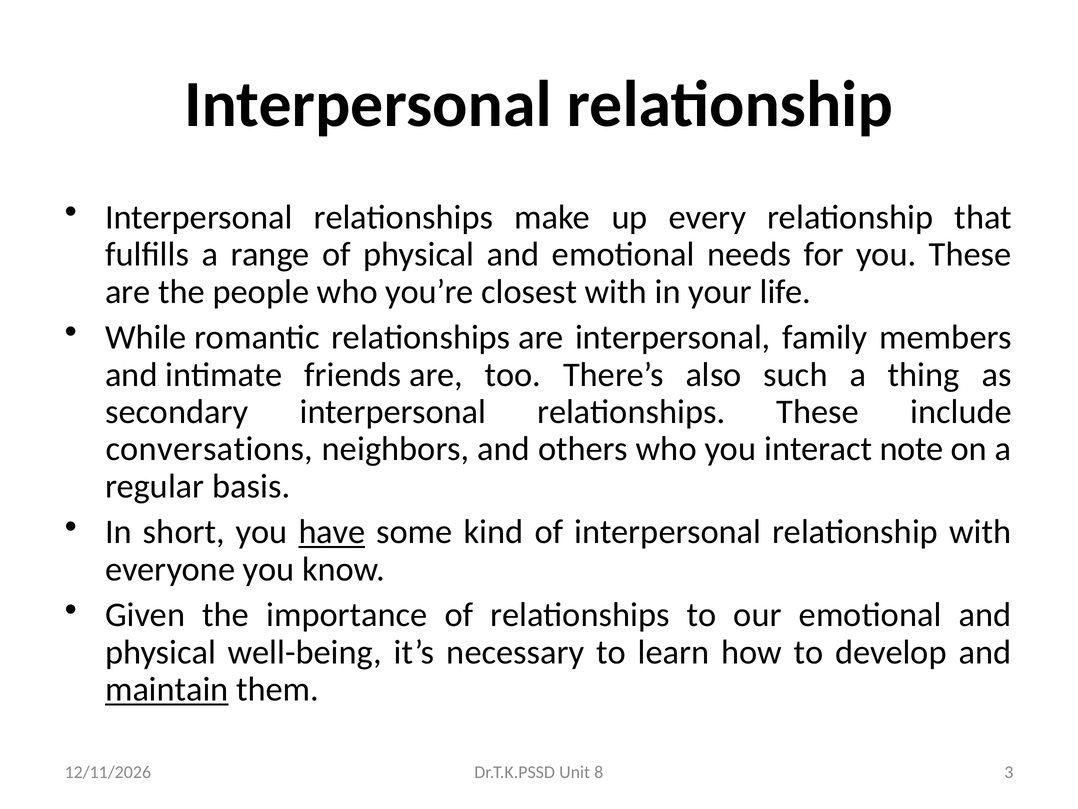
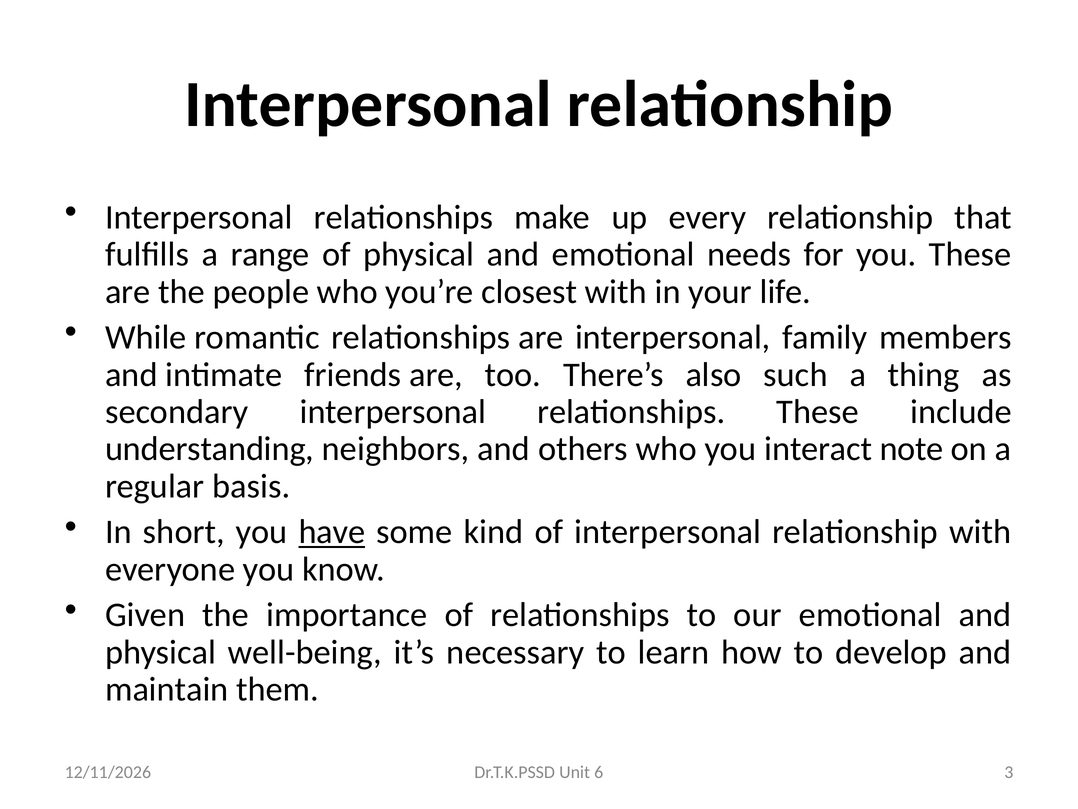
conversations: conversations -> understanding (210, 449)
maintain underline: present -> none (167, 689)
8: 8 -> 6 (599, 772)
